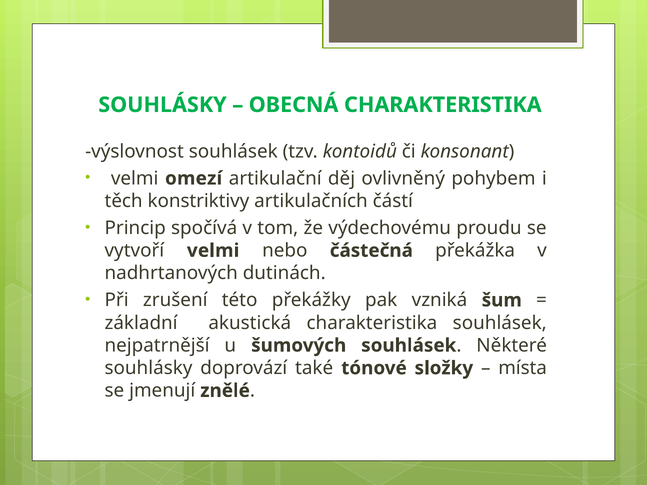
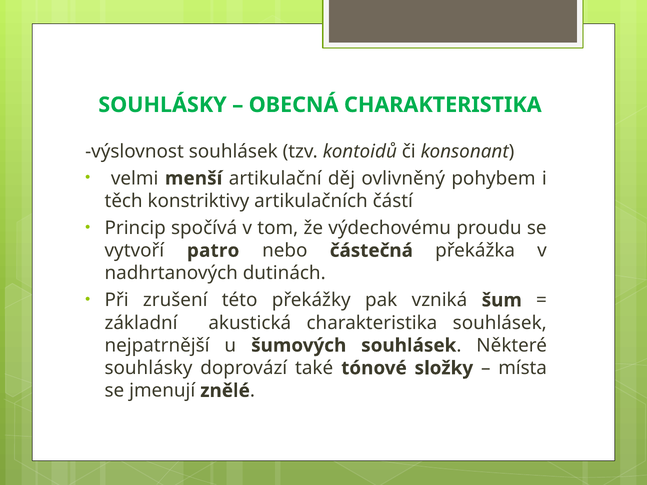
omezí: omezí -> menší (194, 178)
vytvoří velmi: velmi -> patro (213, 251)
